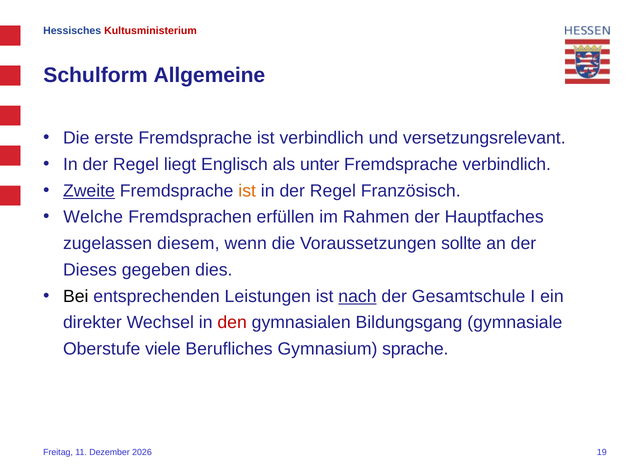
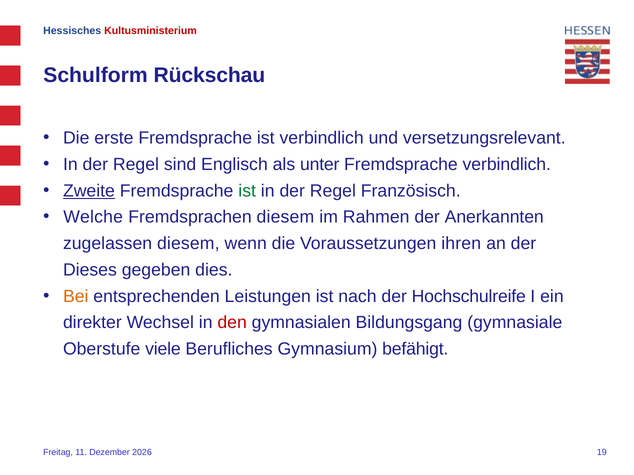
Allgemeine: Allgemeine -> Rückschau (209, 75)
liegt: liegt -> sind (180, 165)
ist colour: orange -> green (247, 191)
Fremdsprachen erfüllen: erfüllen -> diesem (285, 217)
Hauptfaches: Hauptfaches -> Anerkannten (494, 217)
sollte: sollte -> ihren (461, 244)
Bei colour: black -> orange (76, 297)
nach underline: present -> none (357, 297)
Gesamtschule: Gesamtschule -> Hochschulreife (469, 297)
sprache: sprache -> befähigt (415, 349)
